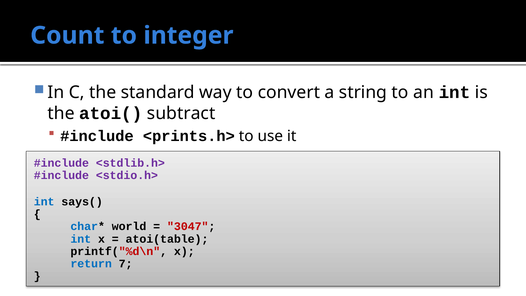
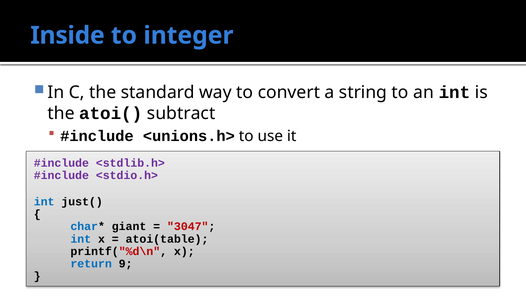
Count: Count -> Inside (67, 35)
<prints.h>: <prints.h> -> <unions.h> (189, 136)
says(: says( -> just( (82, 202)
world: world -> giant (129, 226)
7: 7 -> 9 (126, 264)
